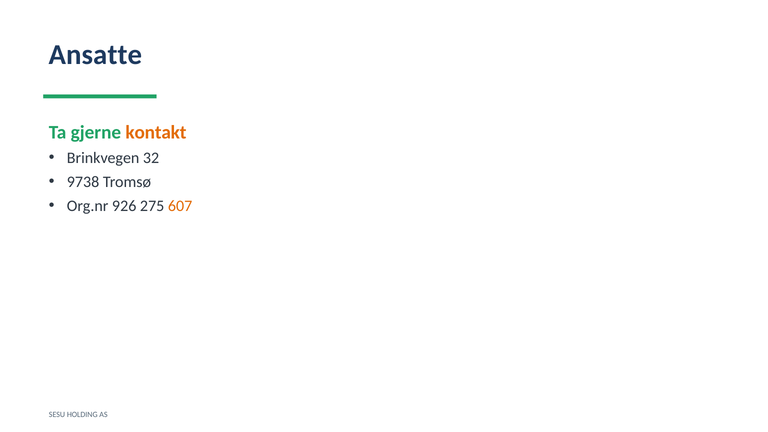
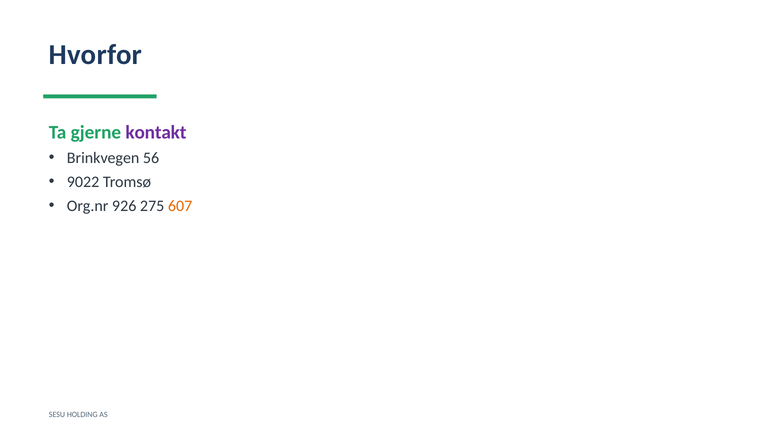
Ansatte: Ansatte -> Hvorfor (96, 55)
kontakt colour: orange -> purple (156, 132)
32: 32 -> 56 (151, 158)
9738: 9738 -> 9022 (83, 182)
